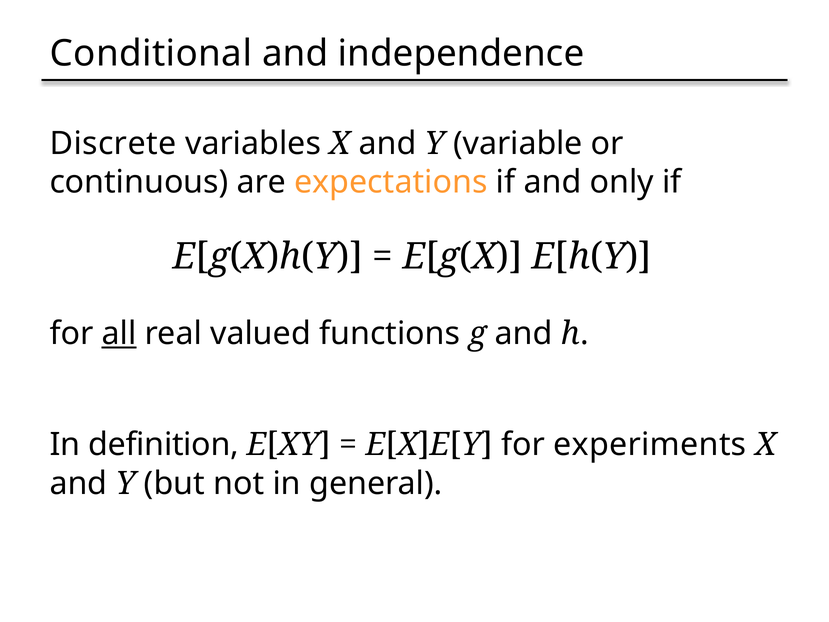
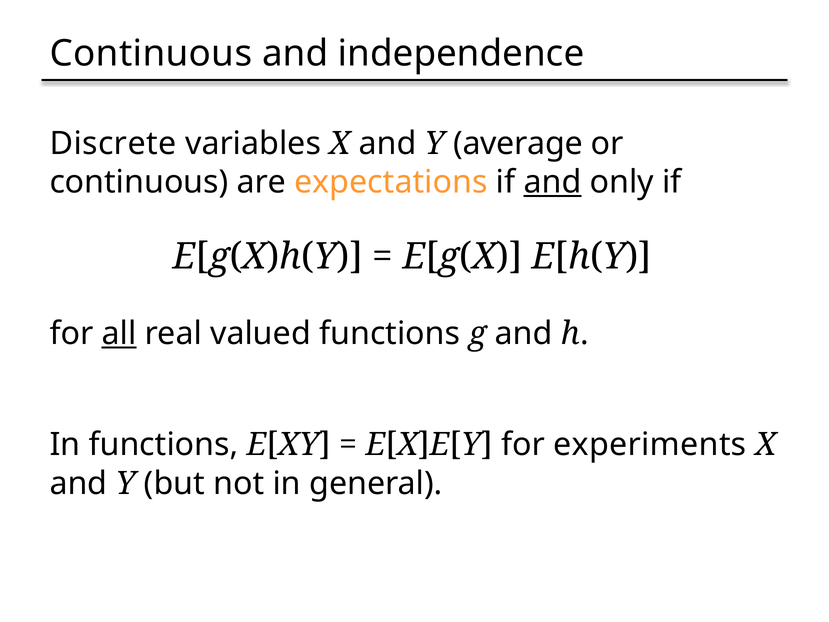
Conditional: Conditional -> Continuous (151, 54)
variable: variable -> average (518, 144)
and underline: none -> present (553, 182)
In definition: definition -> functions (163, 445)
